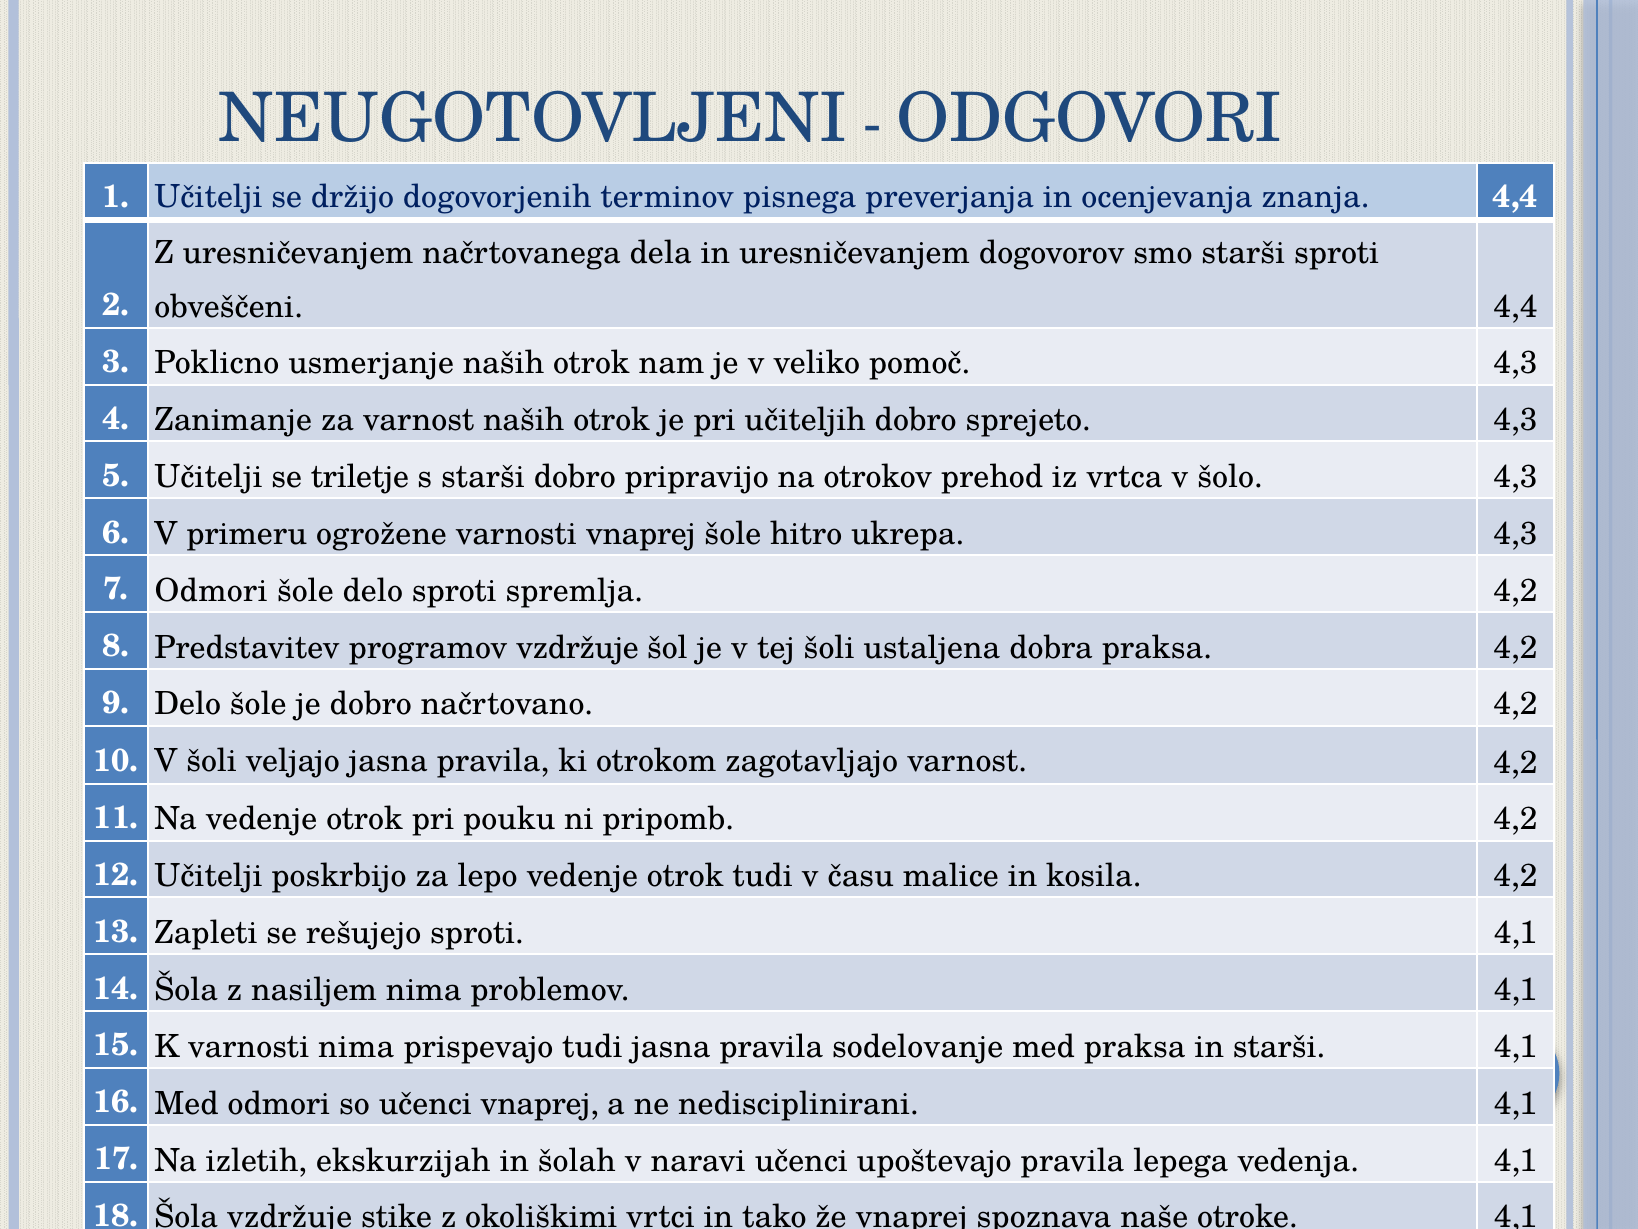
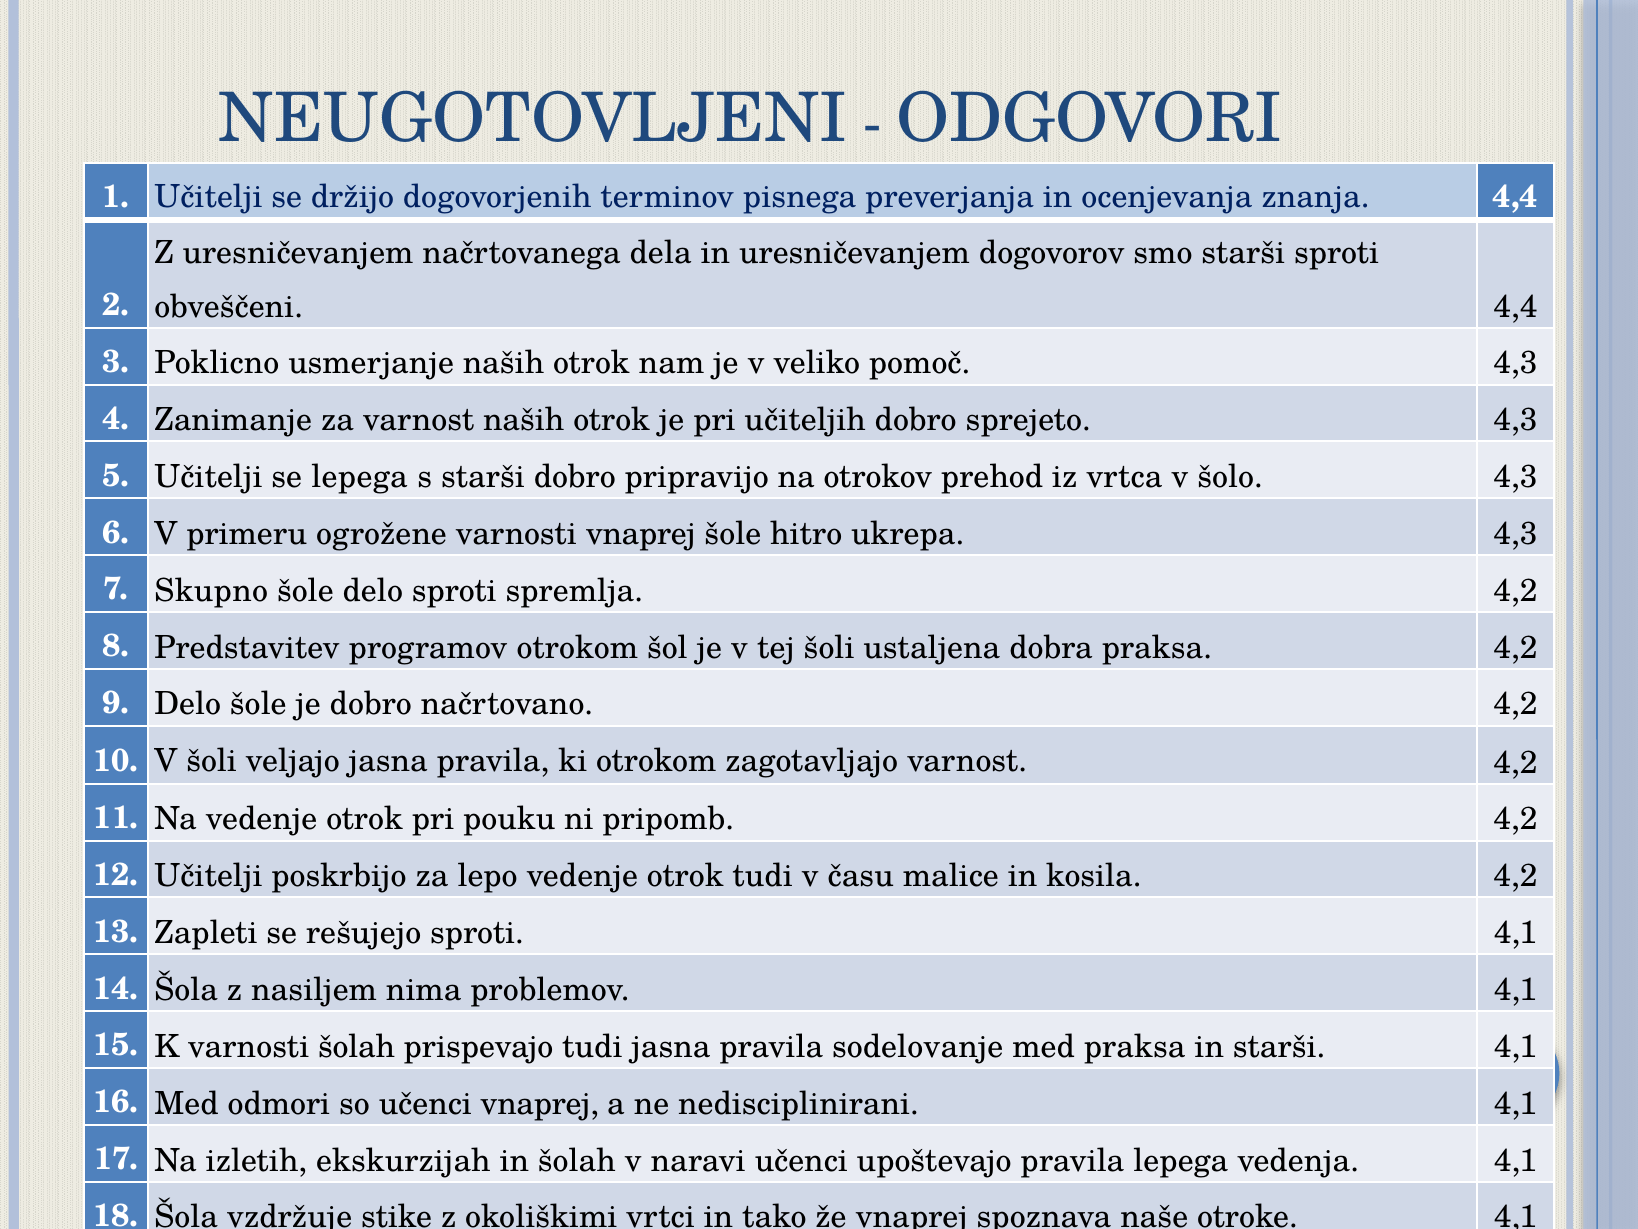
se triletje: triletje -> lepega (360, 477)
7 Odmori: Odmori -> Skupno (211, 591)
programov vzdržuje: vzdržuje -> otrokom (577, 647)
varnosti nima: nima -> šolah (357, 1046)
